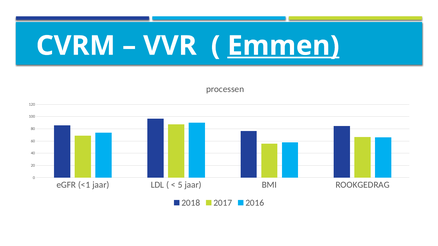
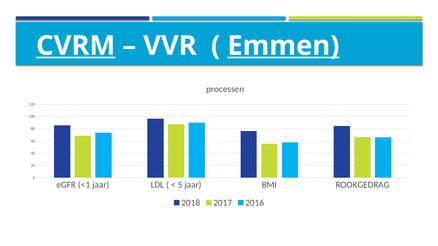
CVRM underline: none -> present (76, 46)
